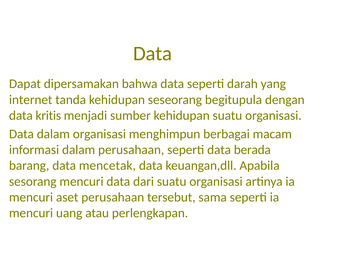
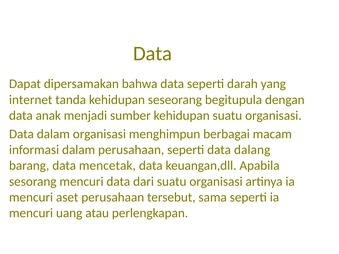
kritis: kritis -> anak (48, 116)
berada: berada -> dalang (252, 150)
